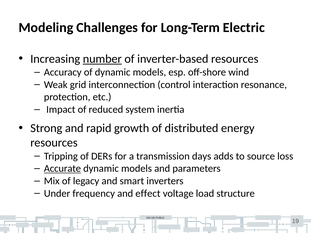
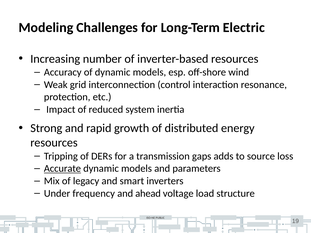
number underline: present -> none (102, 59)
days: days -> gaps (202, 156)
effect: effect -> ahead (148, 194)
